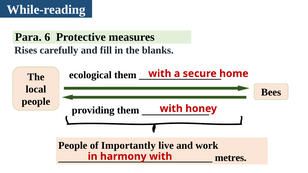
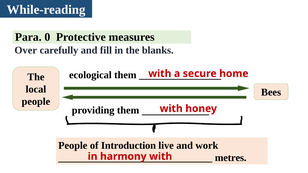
6: 6 -> 0 (47, 37)
Rises: Rises -> Over (26, 50)
Importantly: Importantly -> Introduction (128, 146)
